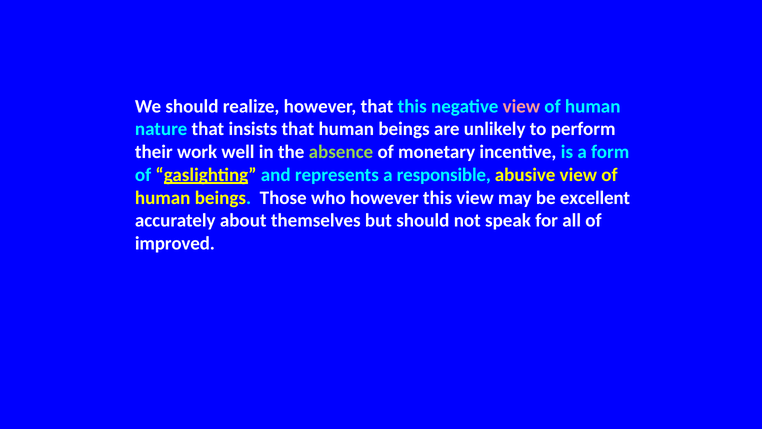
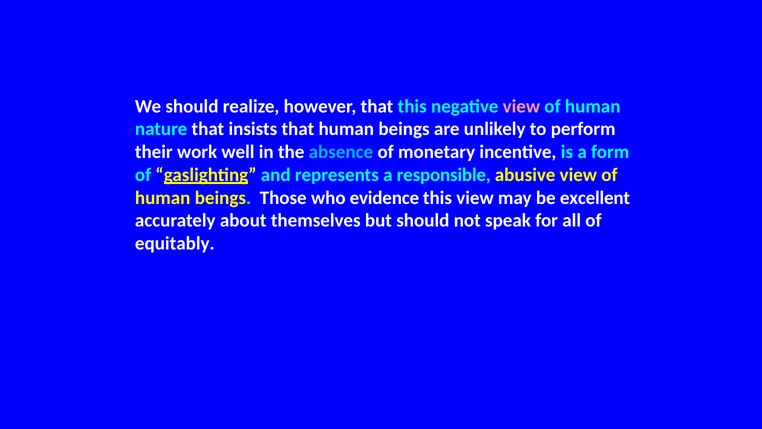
absence colour: light green -> light blue (341, 152)
who however: however -> evidence (384, 198)
improved: improved -> equitably (175, 243)
